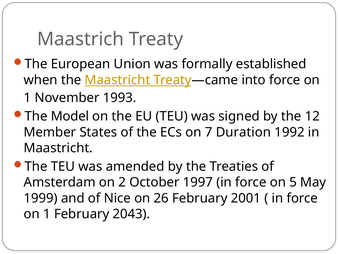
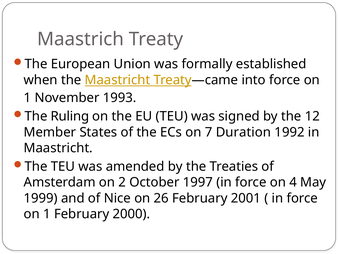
Model: Model -> Ruling (70, 116)
5: 5 -> 4 (293, 182)
2043: 2043 -> 2000 (131, 214)
